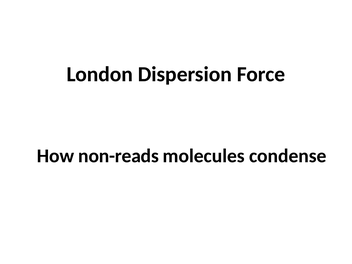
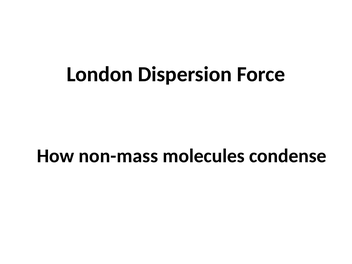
non-reads: non-reads -> non-mass (118, 156)
